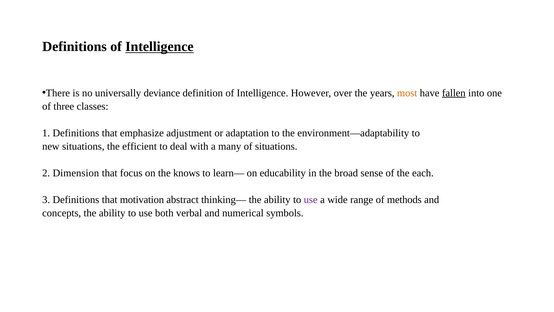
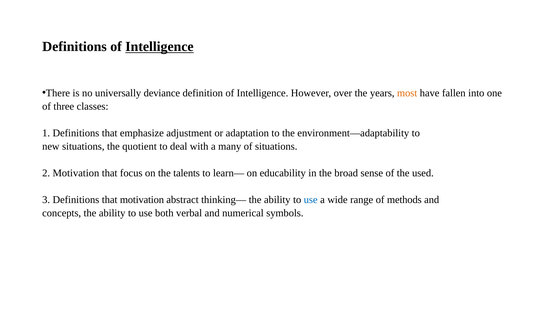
fallen underline: present -> none (454, 93)
efficient: efficient -> quotient (140, 146)
2 Dimension: Dimension -> Motivation (76, 173)
knows: knows -> talents (187, 173)
each: each -> used (423, 173)
use colour: purple -> blue (311, 200)
